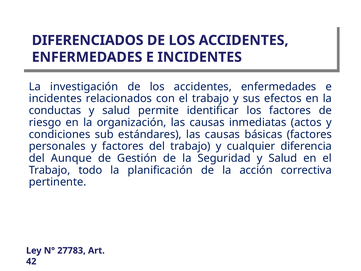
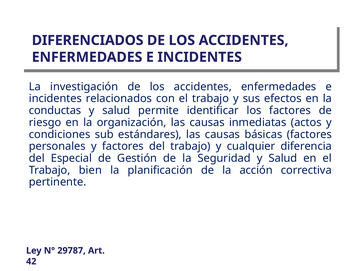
Aunque: Aunque -> Especial (71, 158)
todo: todo -> bien (90, 170)
27783: 27783 -> 29787 (71, 250)
